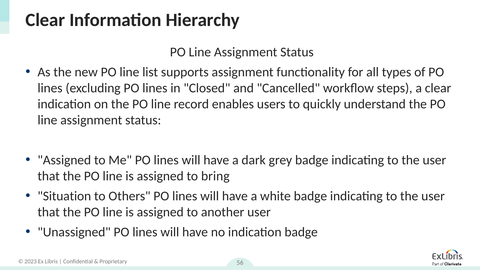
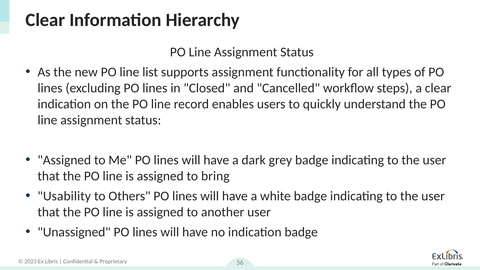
Situation: Situation -> Usability (64, 196)
